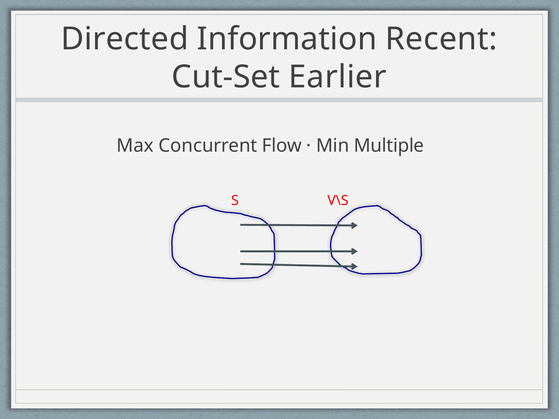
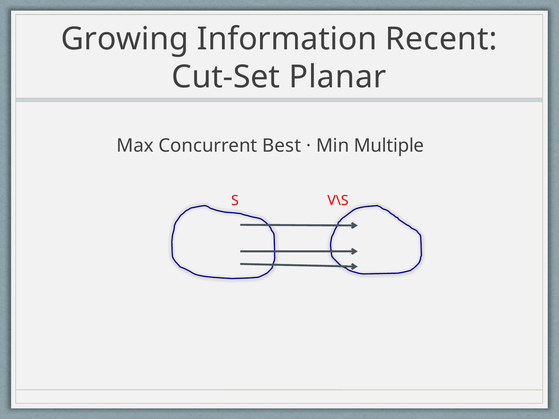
Directed: Directed -> Growing (125, 39)
Earlier: Earlier -> Planar (338, 77)
Flow: Flow -> Best (282, 146)
